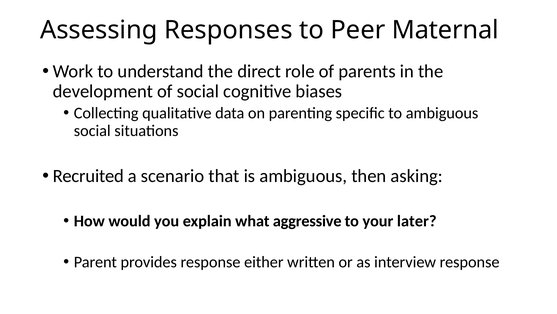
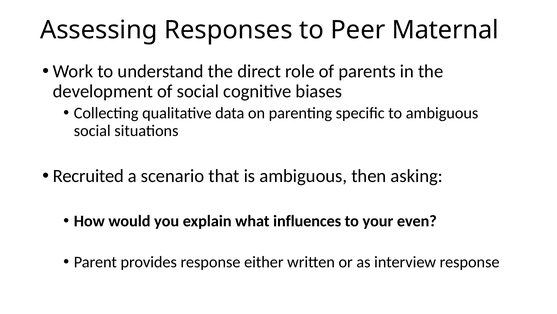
aggressive: aggressive -> influences (307, 221)
later: later -> even (417, 221)
